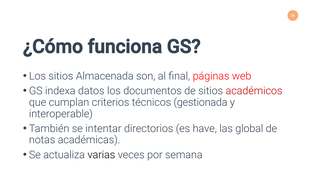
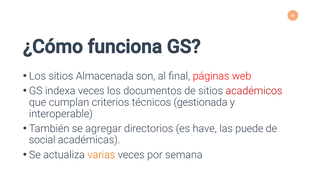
indexa datos: datos -> veces (91, 91)
intentar: intentar -> agregar (103, 128)
global: global -> puede (249, 128)
notas: notas -> social (42, 140)
varias colour: black -> orange (101, 155)
